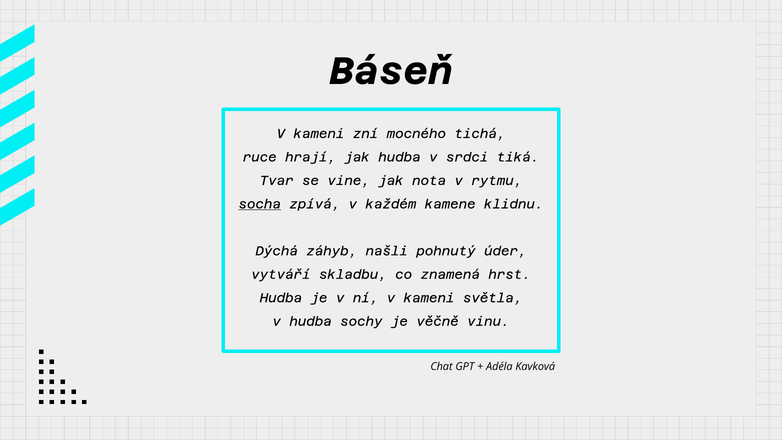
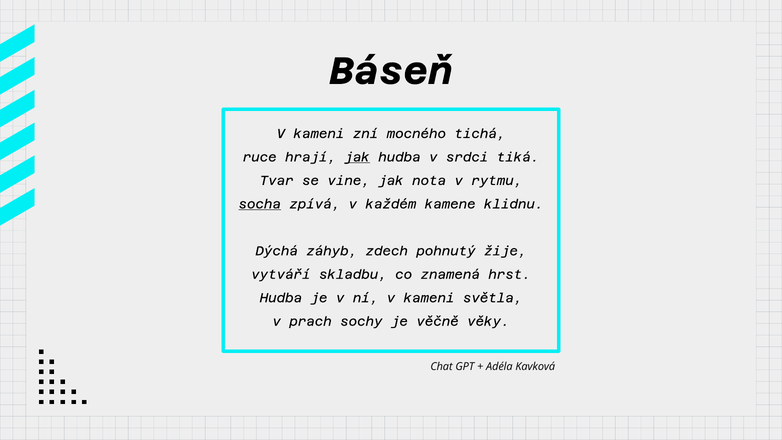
jak underline: none -> present (357, 157)
našli: našli -> zdech (387, 251)
úder: úder -> žije (505, 251)
v hudba: hudba -> prach (311, 321)
vinu: vinu -> věky (488, 321)
